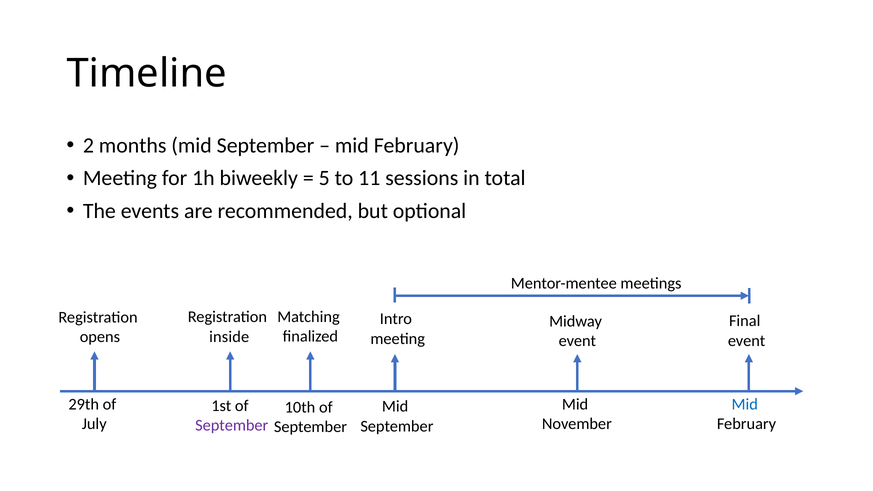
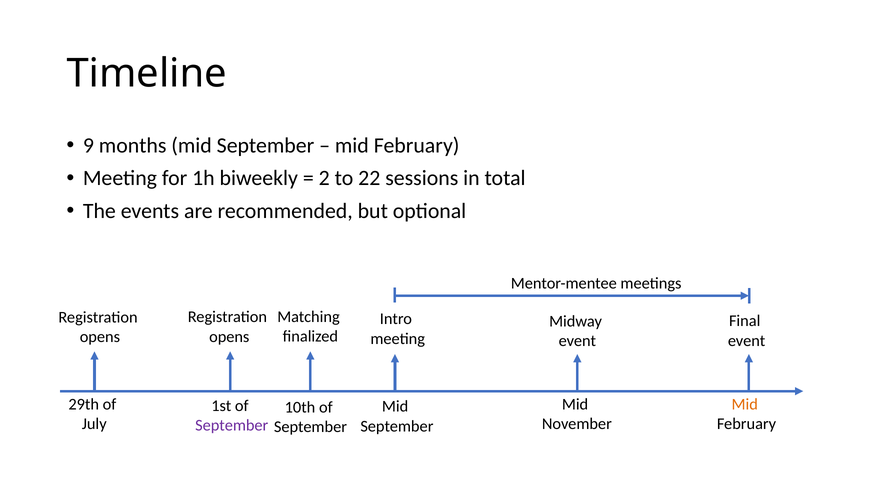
2: 2 -> 9 (88, 146)
5: 5 -> 2 (324, 178)
11: 11 -> 22 (369, 178)
inside: inside -> opens (229, 337)
Mid colour: blue -> orange (745, 404)
